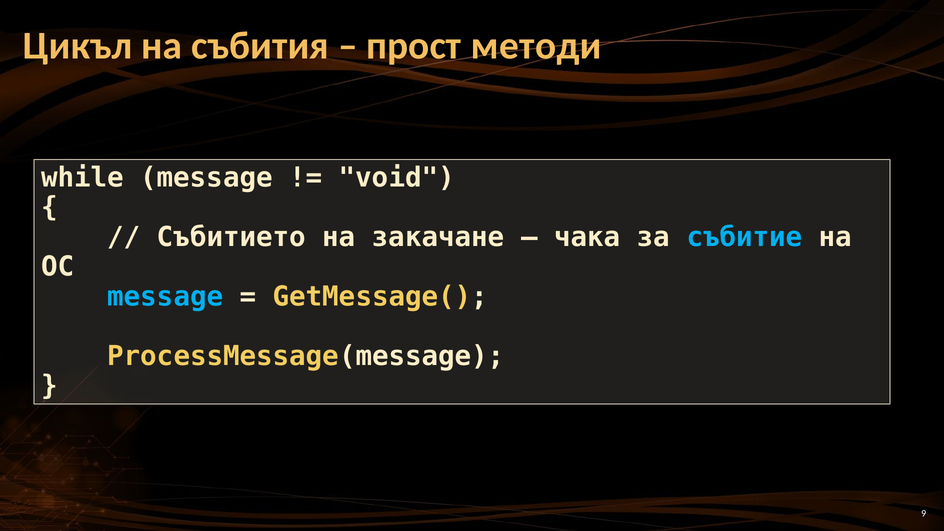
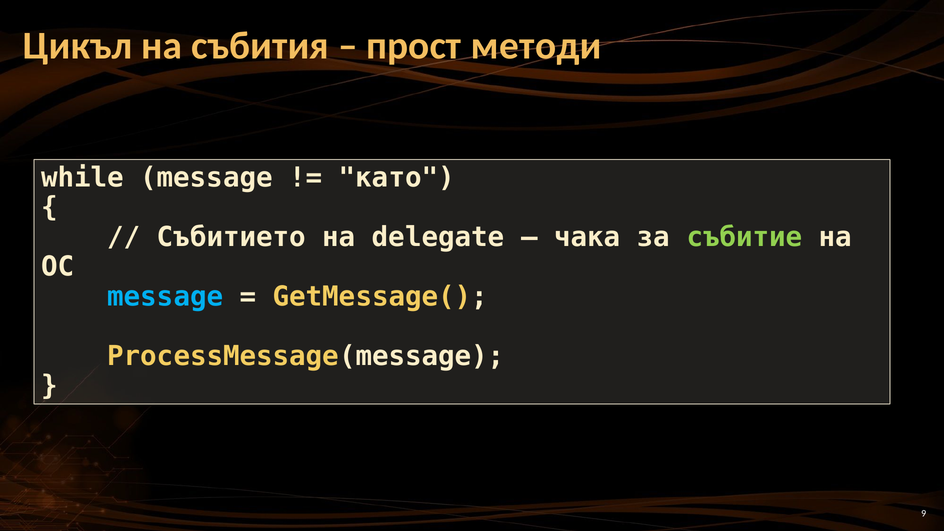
void: void -> като (397, 178)
закачане: закачане -> delegate (438, 237)
събитие colour: light blue -> light green (744, 237)
